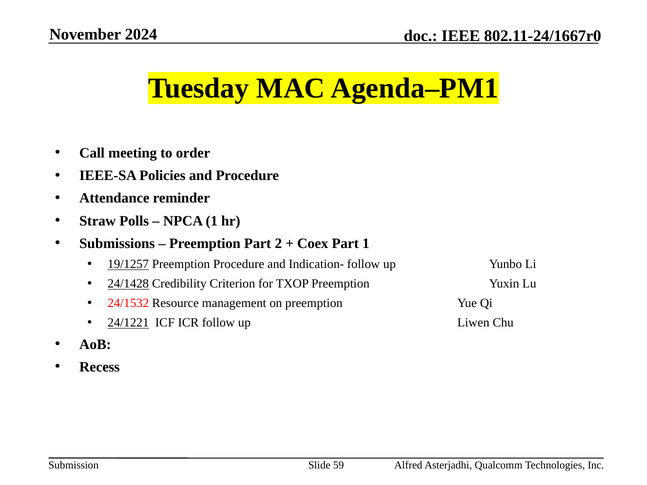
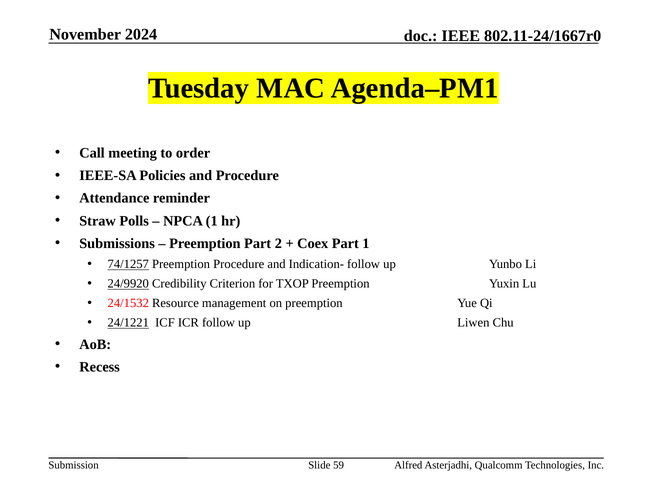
19/1257: 19/1257 -> 74/1257 (128, 264)
24/1428: 24/1428 -> 24/9920 (128, 284)
